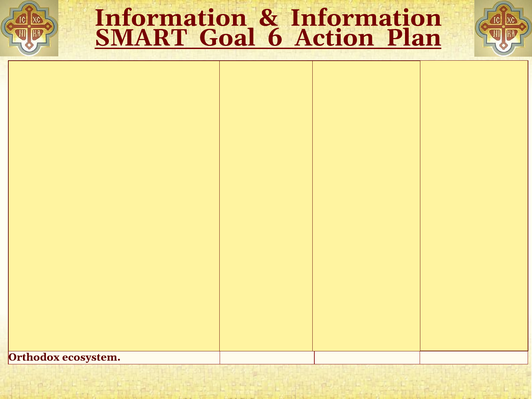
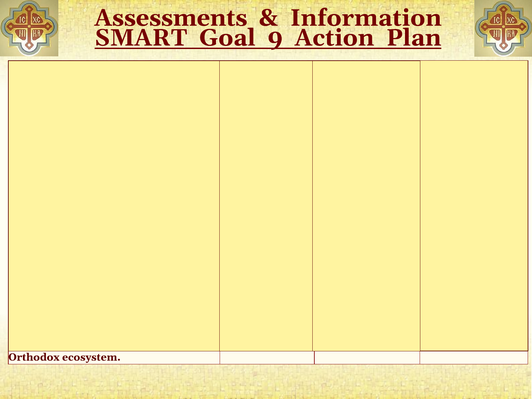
Information: Information -> Assessments (171, 18)
6: 6 -> 9 (275, 38)
